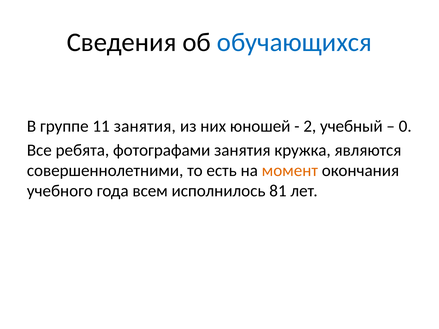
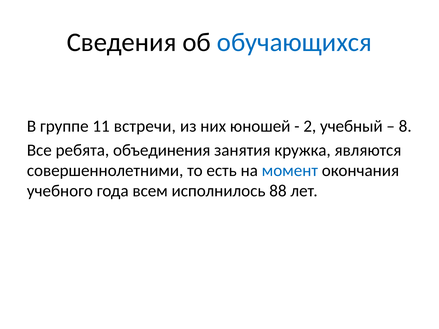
11 занятия: занятия -> встречи (145, 126)
0: 0 -> 8 (405, 126)
фотографами: фотографами -> объединения (162, 150)
момент colour: orange -> blue (290, 171)
81: 81 -> 88 (278, 191)
